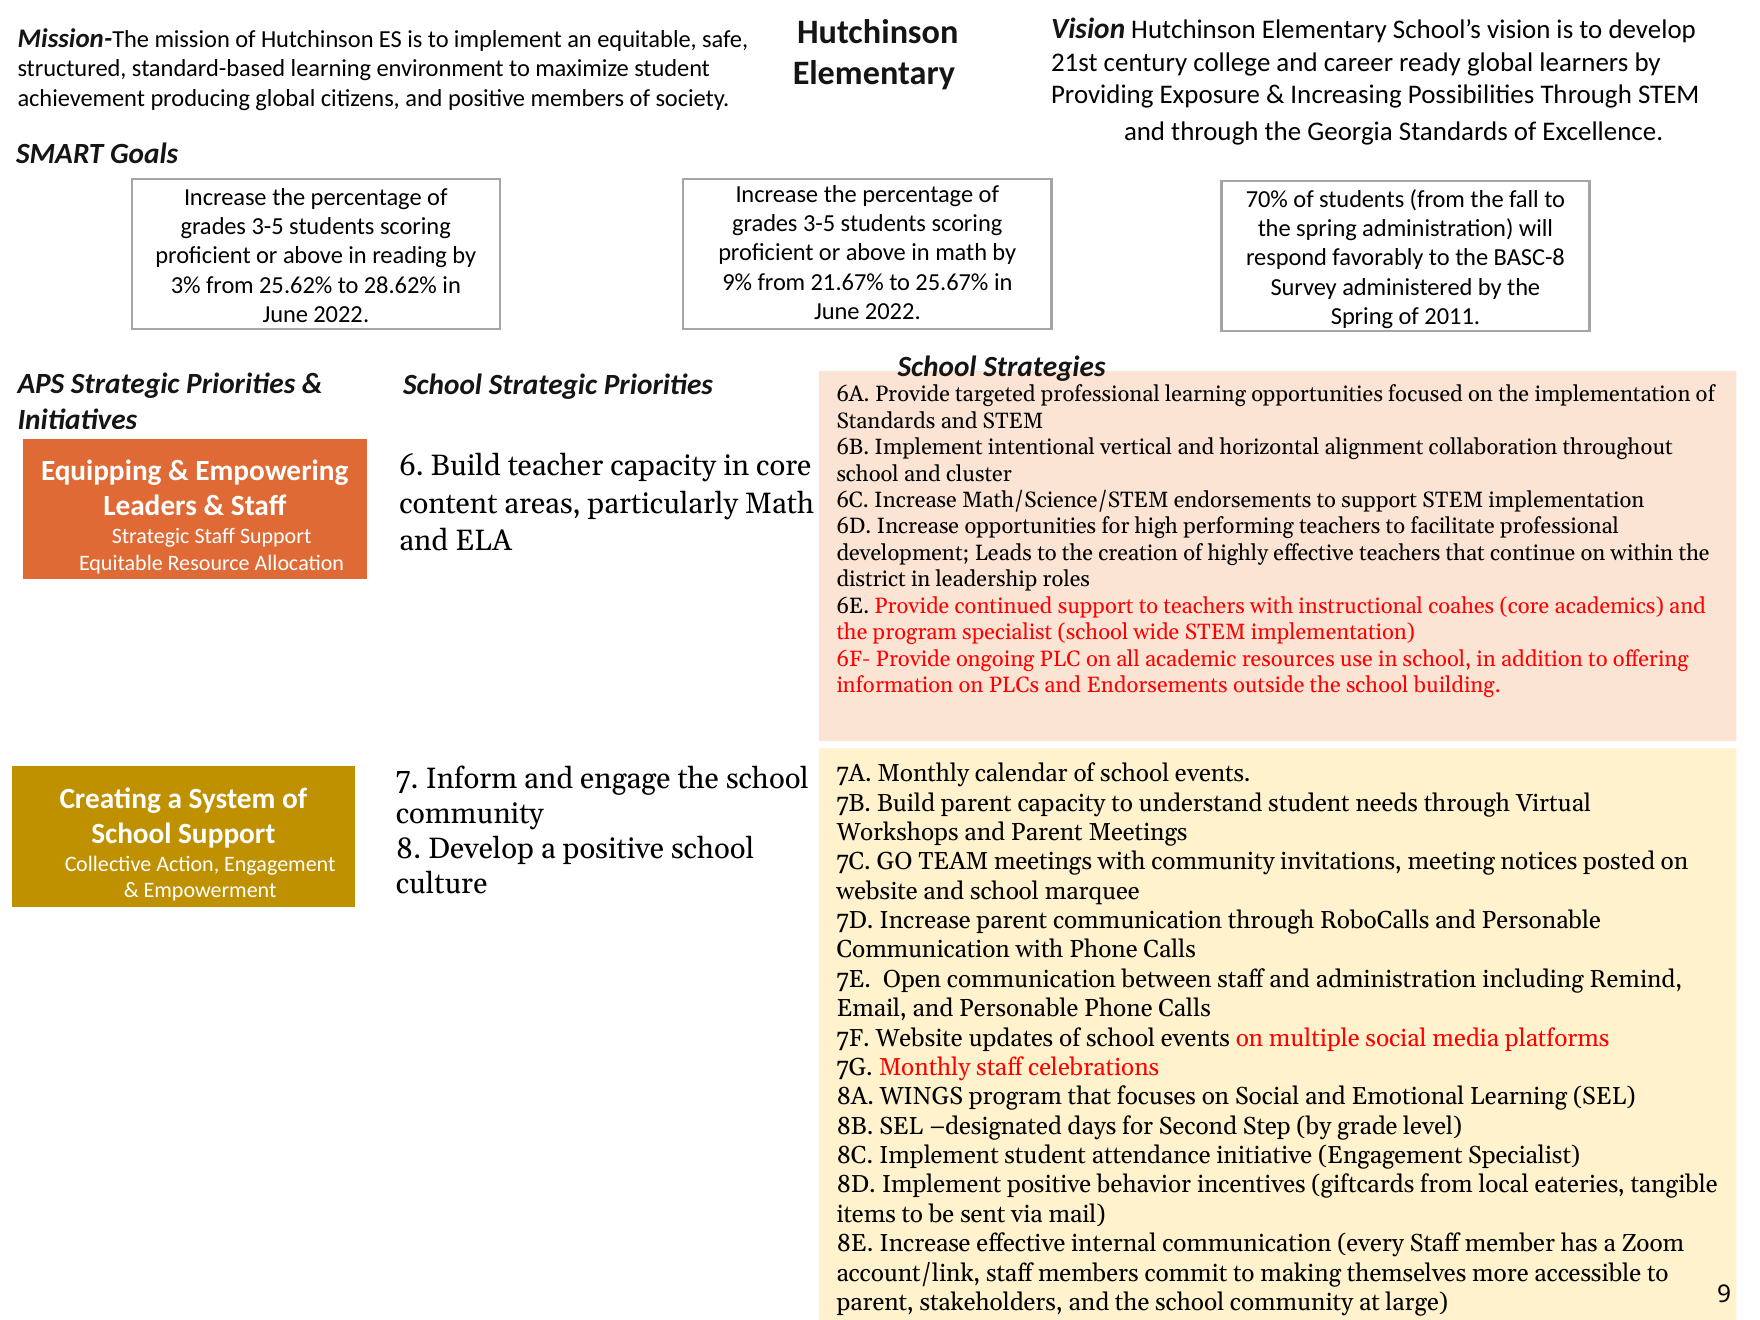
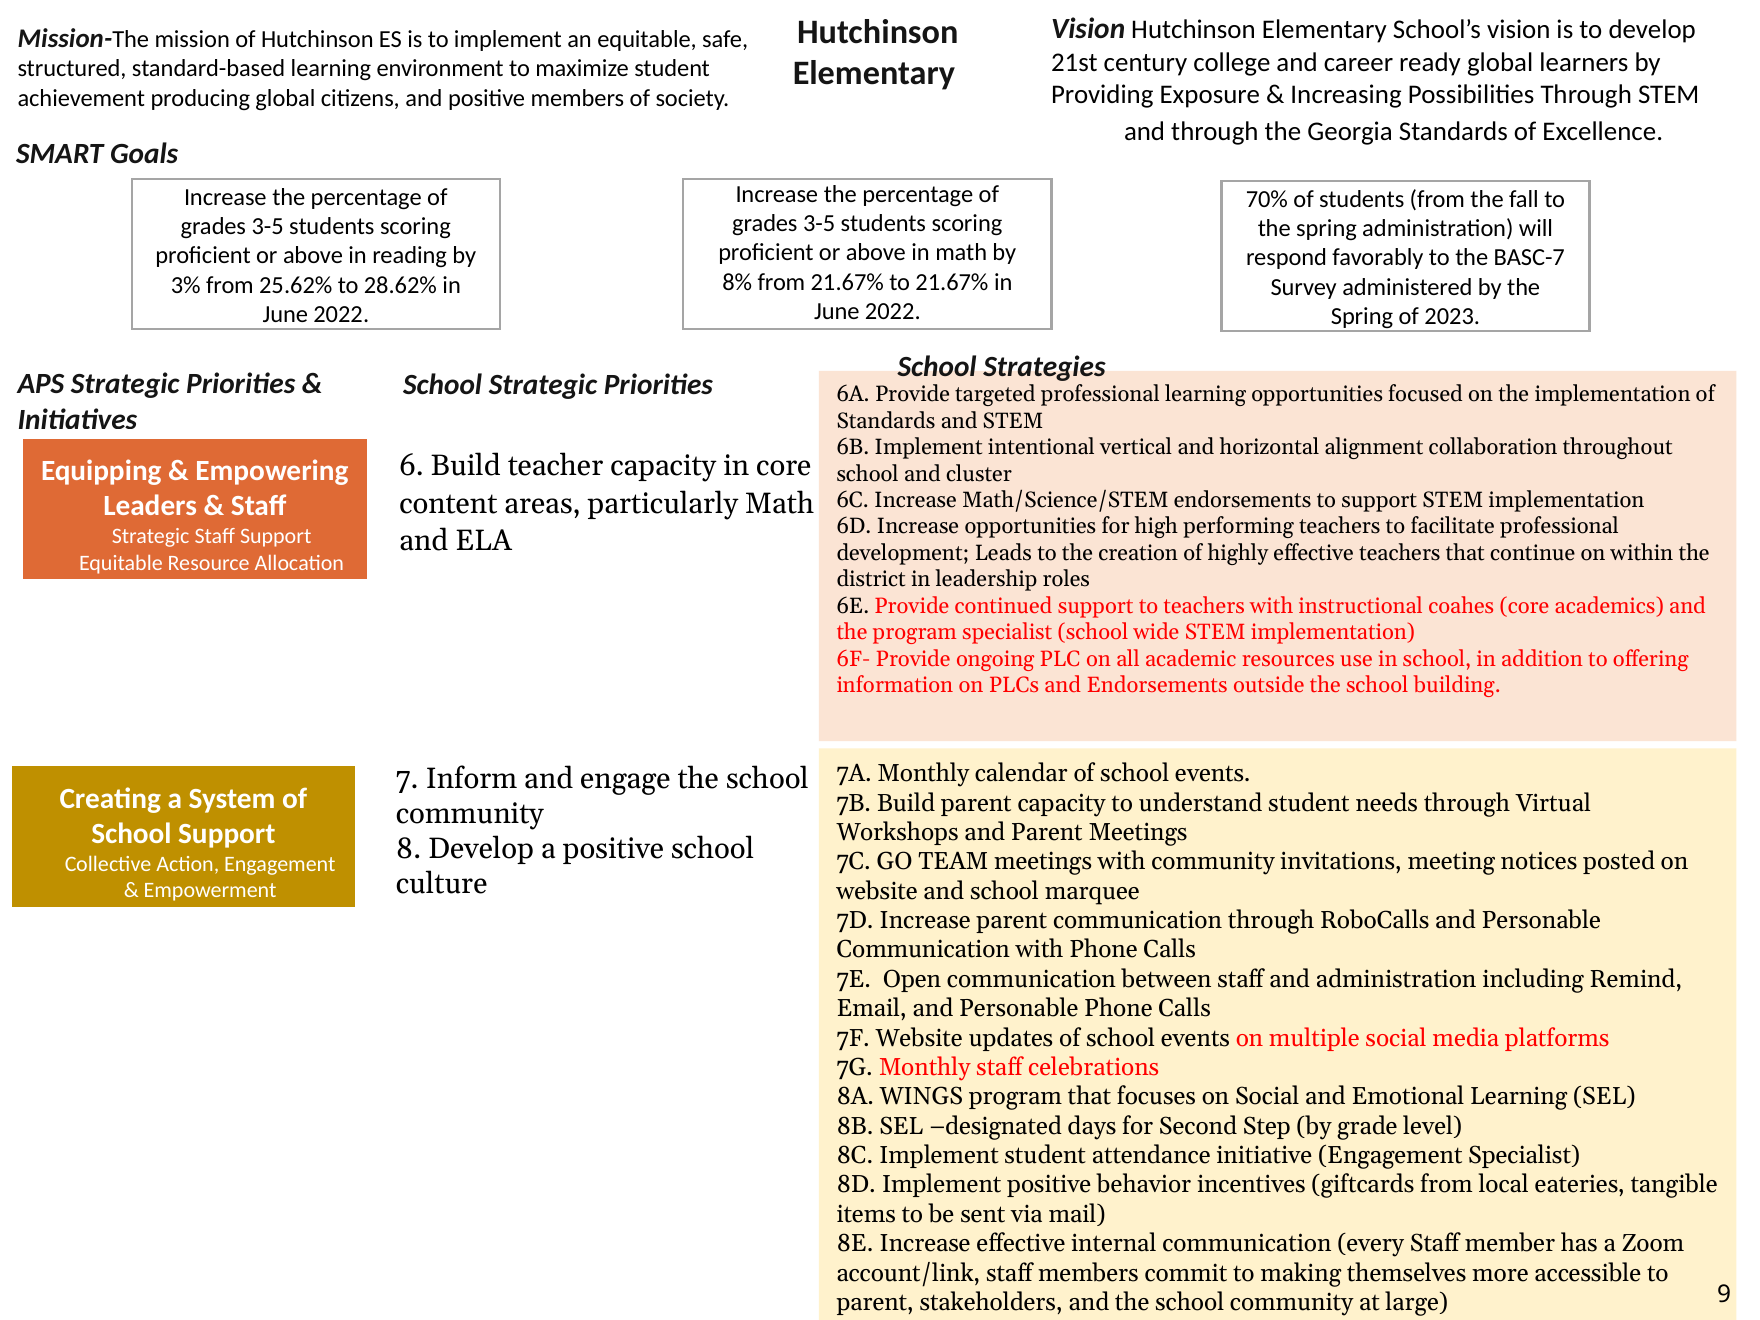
BASC-8: BASC-8 -> BASC-7 (1529, 258)
9%: 9% -> 8% (737, 282)
to 25.67%: 25.67% -> 21.67% (952, 282)
2011: 2011 -> 2023 (1452, 316)
